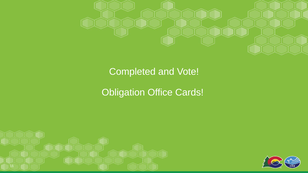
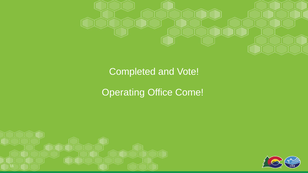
Obligation: Obligation -> Operating (123, 93)
Cards: Cards -> Come (189, 93)
